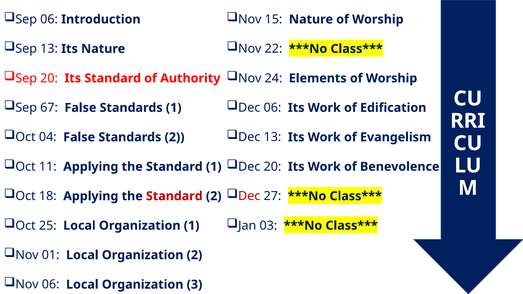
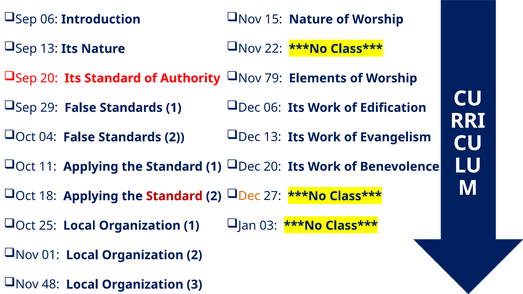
24: 24 -> 79 (273, 78)
67: 67 -> 29 (49, 108)
Dec colour: red -> orange (249, 196)
Nov 06: 06 -> 48 (51, 285)
